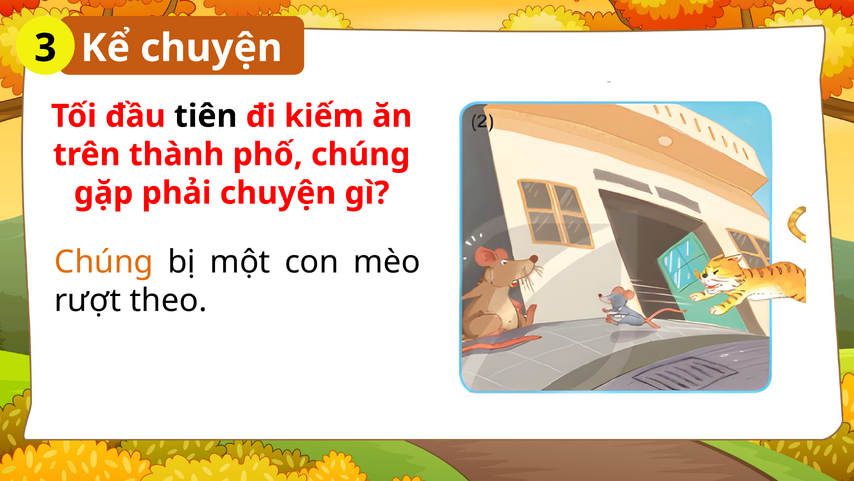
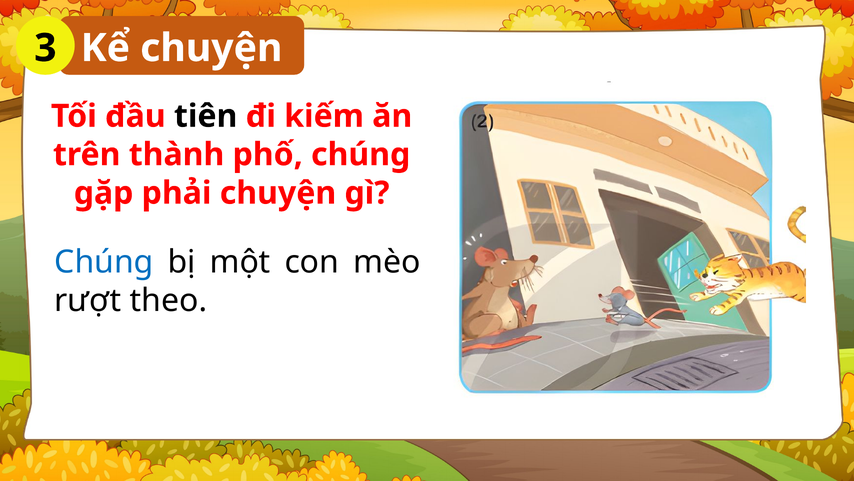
Chúng colour: orange -> blue (104, 262)
